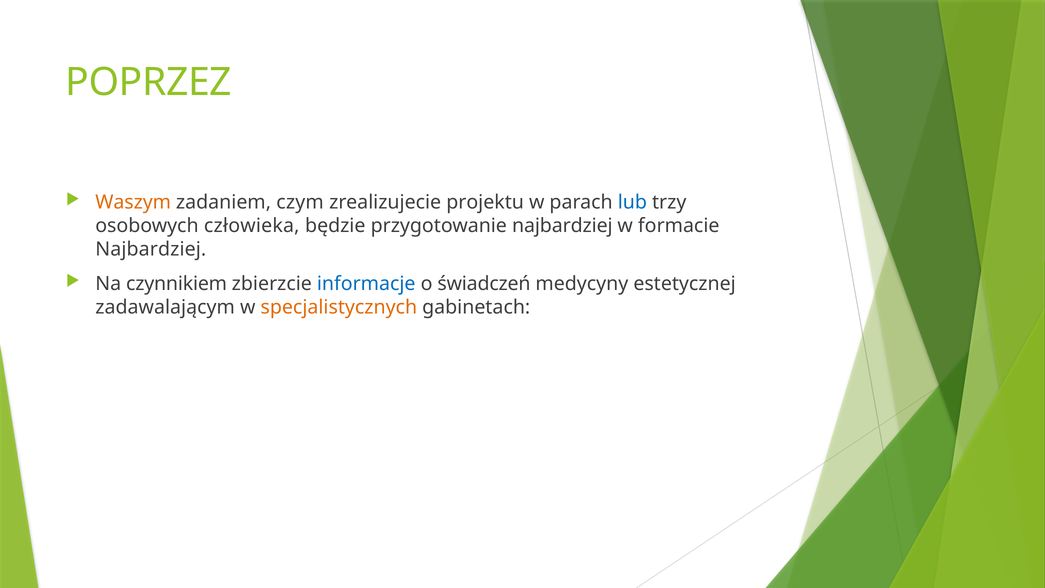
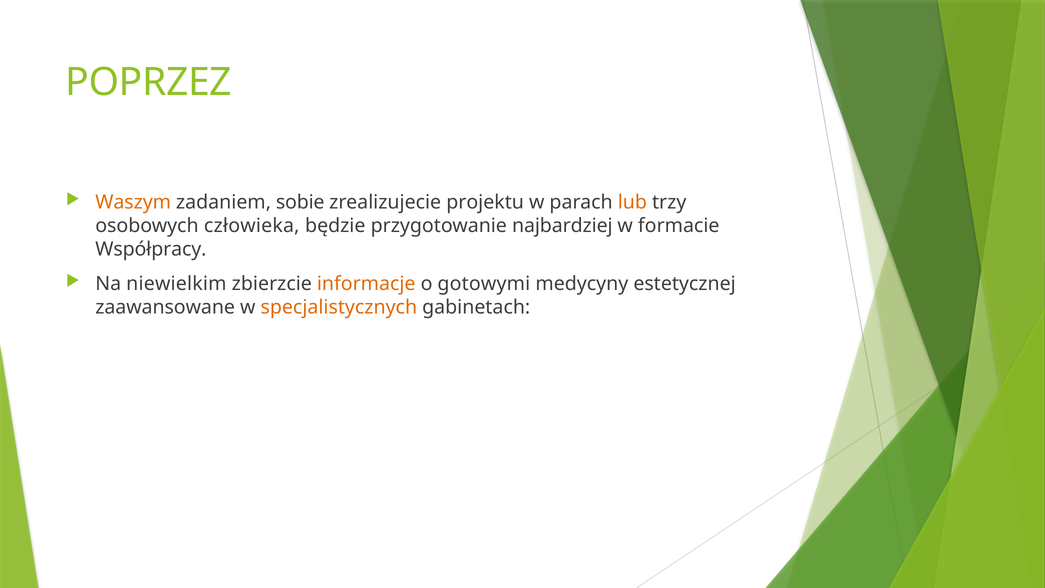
czym: czym -> sobie (300, 202)
lub colour: blue -> orange (632, 202)
Najbardziej: Najbardziej -> Współpracy (151, 249)
czynnikiem: czynnikiem -> niewielkim (176, 284)
informacje colour: blue -> orange (366, 284)
świadczeń: świadczeń -> gotowymi (484, 284)
zadawalającym: zadawalającym -> zaawansowane (165, 307)
